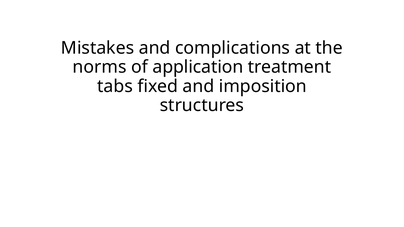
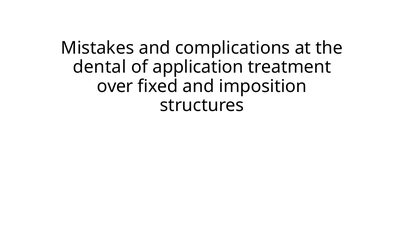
norms: norms -> dental (100, 67)
tabs: tabs -> over (115, 86)
